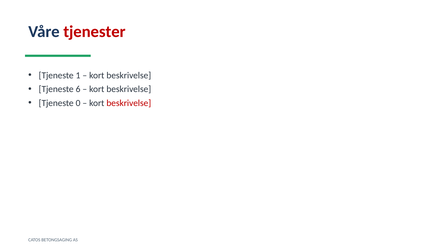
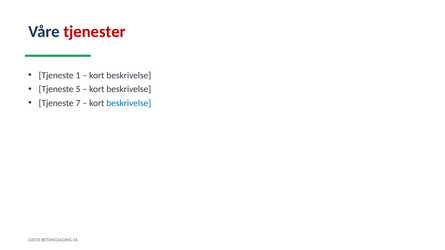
6: 6 -> 5 (78, 89)
0: 0 -> 7 (78, 103)
beskrivelse colour: red -> blue (129, 103)
